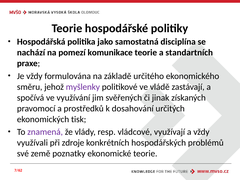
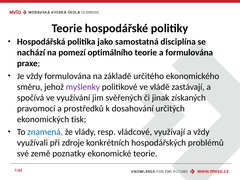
komunikace: komunikace -> optimálního (110, 53)
a standartních: standartních -> formulována (189, 53)
znamená colour: purple -> blue (45, 132)
